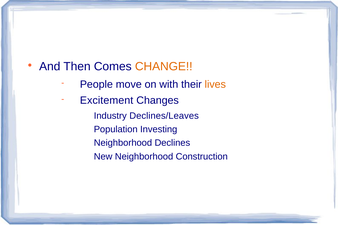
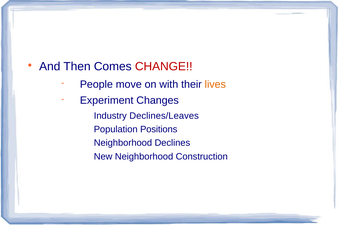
CHANGE colour: orange -> red (164, 67)
Excitement: Excitement -> Experiment (107, 101)
Investing: Investing -> Positions (159, 130)
